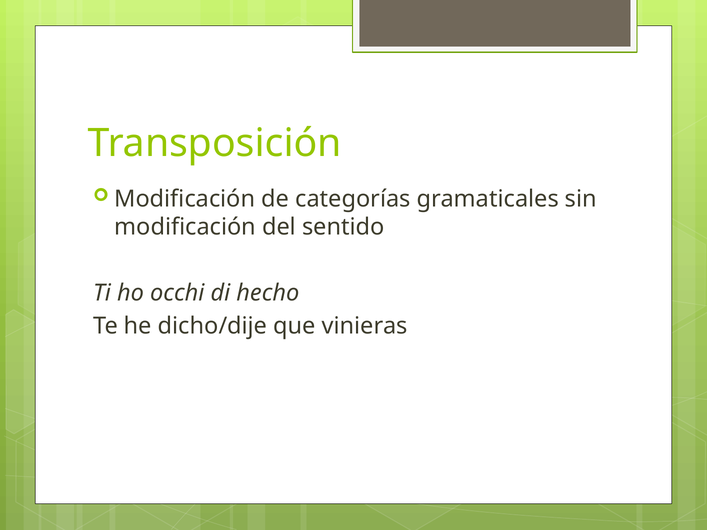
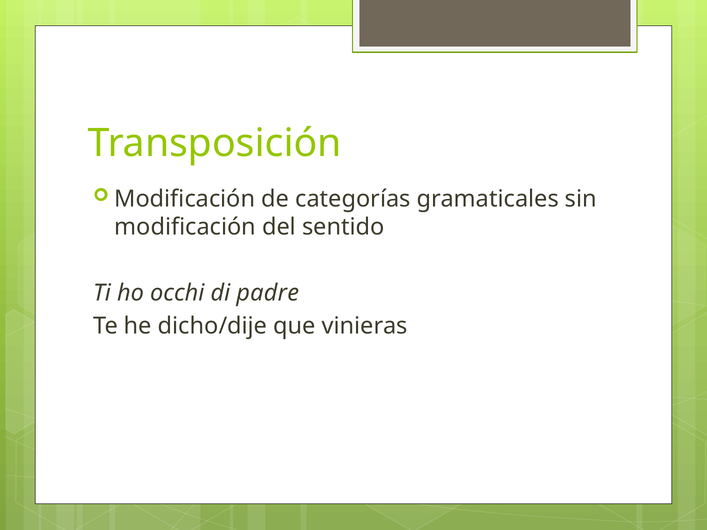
hecho: hecho -> padre (268, 293)
